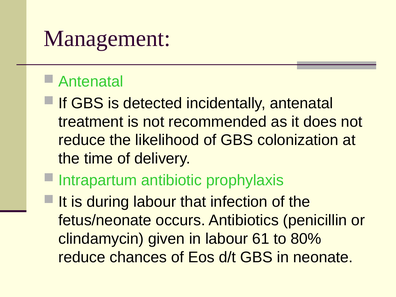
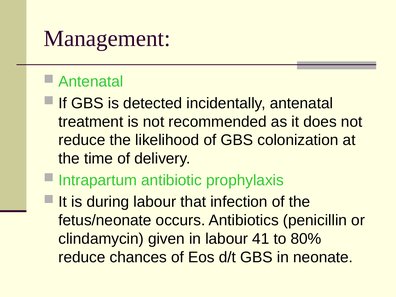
61: 61 -> 41 (261, 239)
